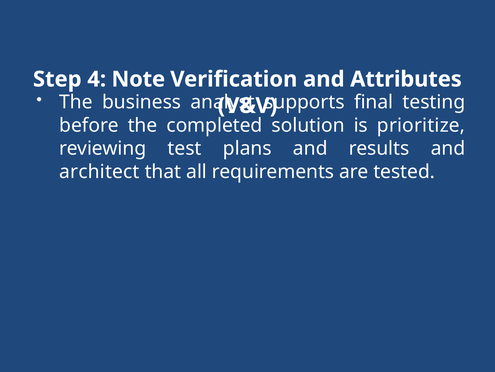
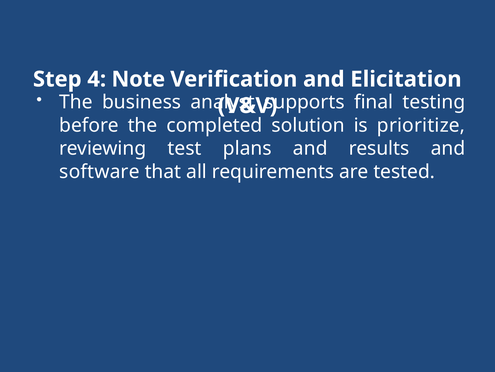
Attributes: Attributes -> Elicitation (406, 79)
architect: architect -> software (99, 171)
